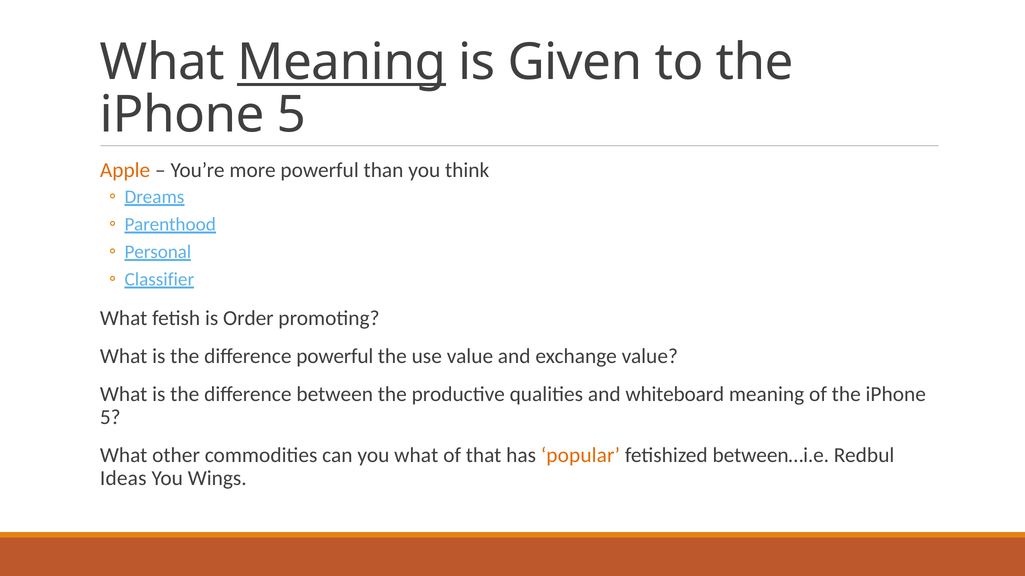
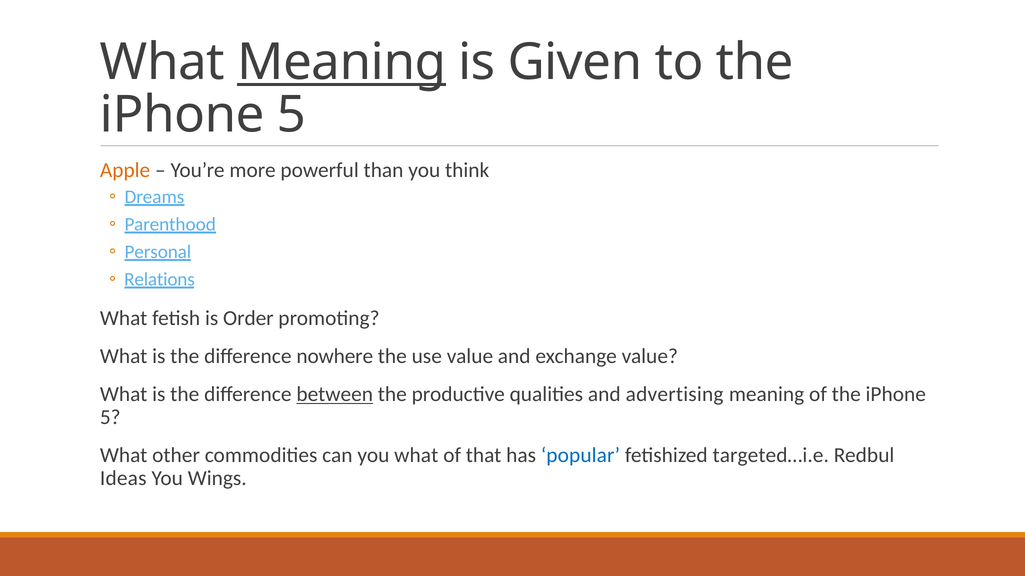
Classifier: Classifier -> Relations (159, 280)
difference powerful: powerful -> nowhere (335, 357)
between underline: none -> present (335, 395)
whiteboard: whiteboard -> advertising (675, 395)
popular colour: orange -> blue (580, 456)
between…i.e: between…i.e -> targeted…i.e (771, 456)
